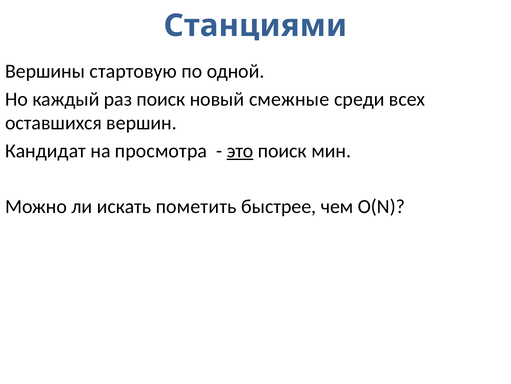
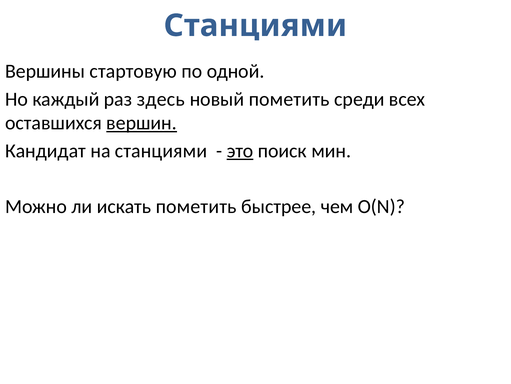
раз поиск: поиск -> здесь (161, 99)
новый смежные: смежные -> пометить (289, 99)
вершин underline: none -> present (142, 123)
на просмотра: просмотра -> станциями (161, 151)
